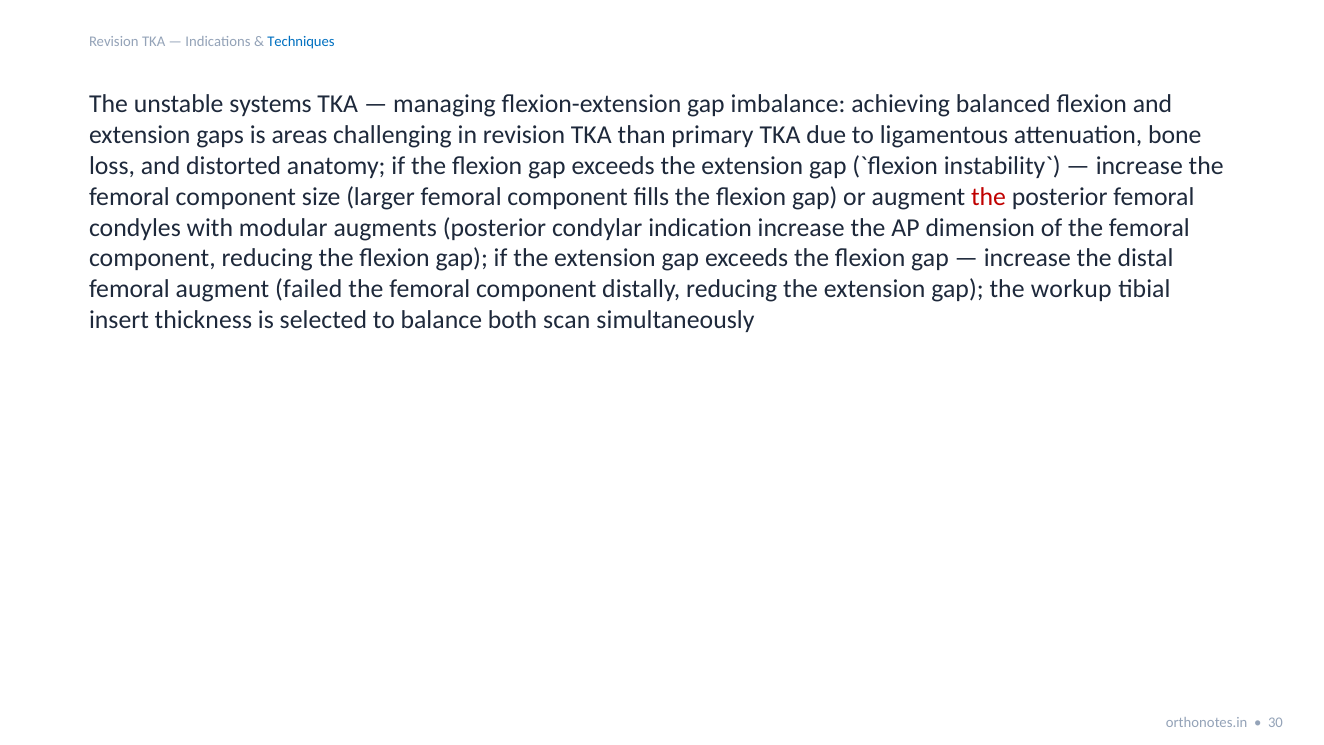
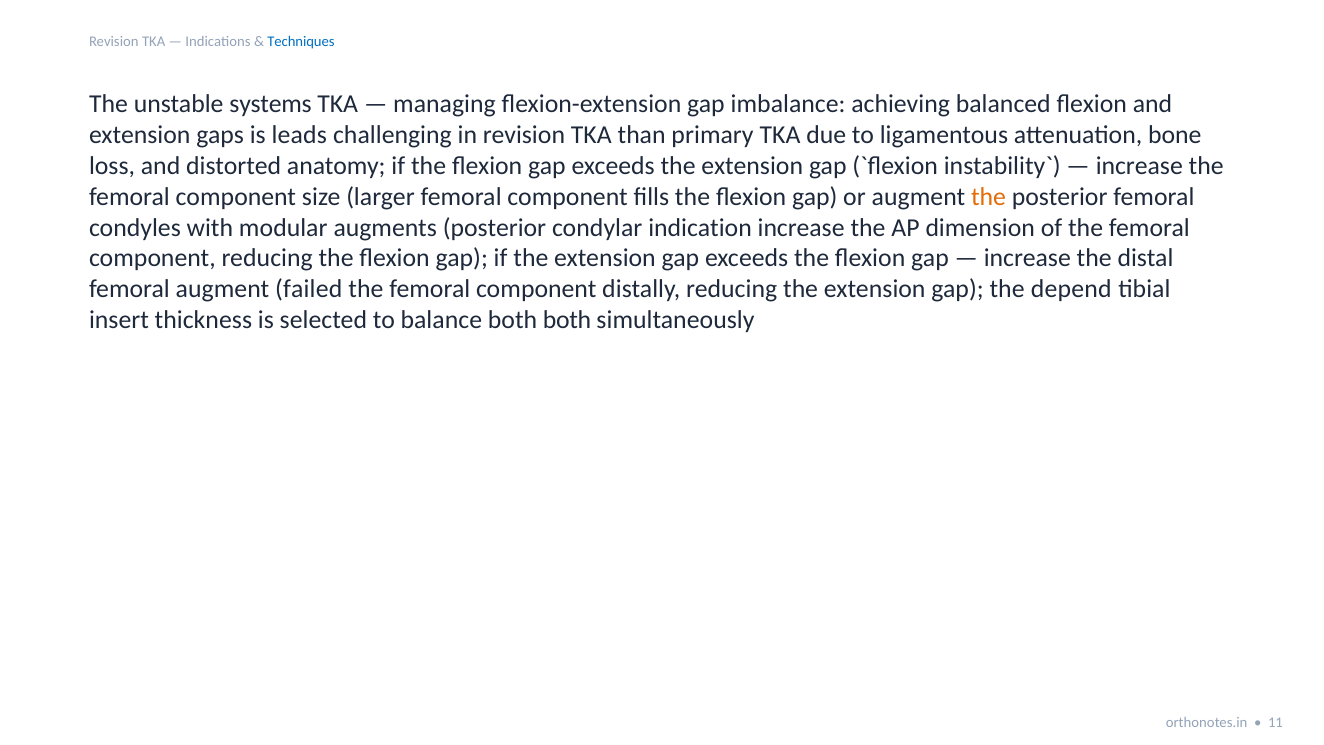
areas: areas -> leads (299, 135)
the colour: red -> orange (989, 197)
workup: workup -> depend (1071, 289)
both scan: scan -> both (567, 320)
30: 30 -> 11 (1275, 723)
